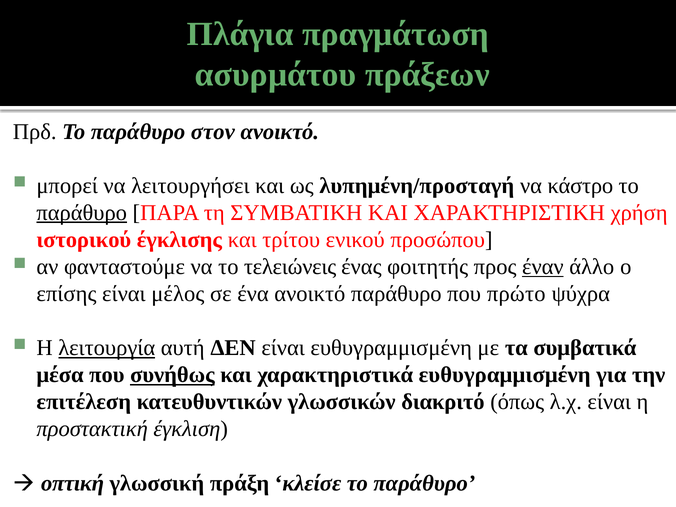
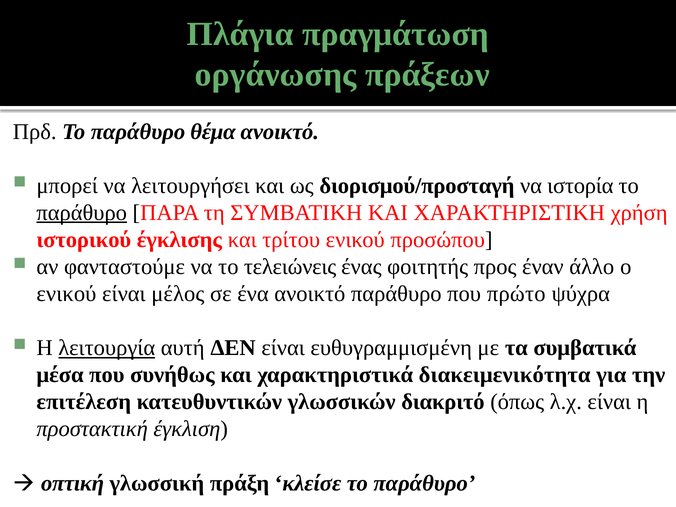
ασυρμάτου: ασυρμάτου -> οργάνωσης (276, 75)
στον: στον -> θέμα (213, 132)
λυπημένη/προσταγή: λυπημένη/προσταγή -> διορισμού/προσταγή (417, 186)
κάστρο: κάστρο -> ιστορία (580, 186)
έναν underline: present -> none (543, 267)
επίσης: επίσης -> ενικού (66, 294)
συνήθως underline: present -> none (172, 375)
χαρακτηριστικά ευθυγραμμισμένη: ευθυγραμμισμένη -> διακειμενικότητα (505, 375)
